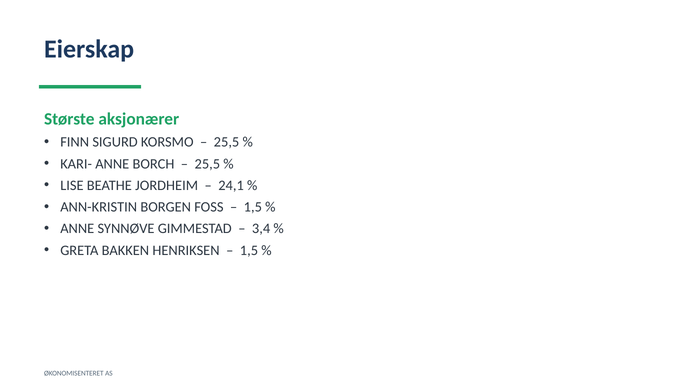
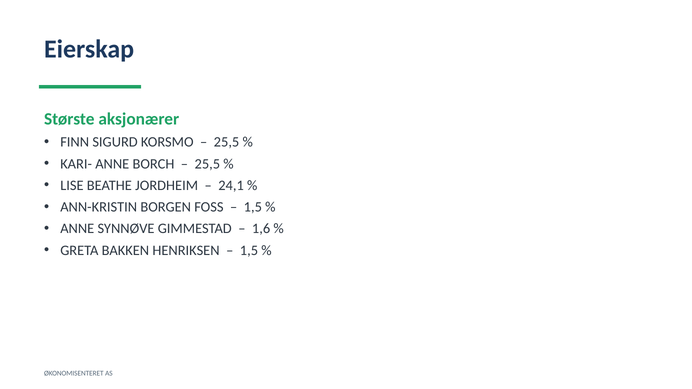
3,4: 3,4 -> 1,6 (261, 229)
